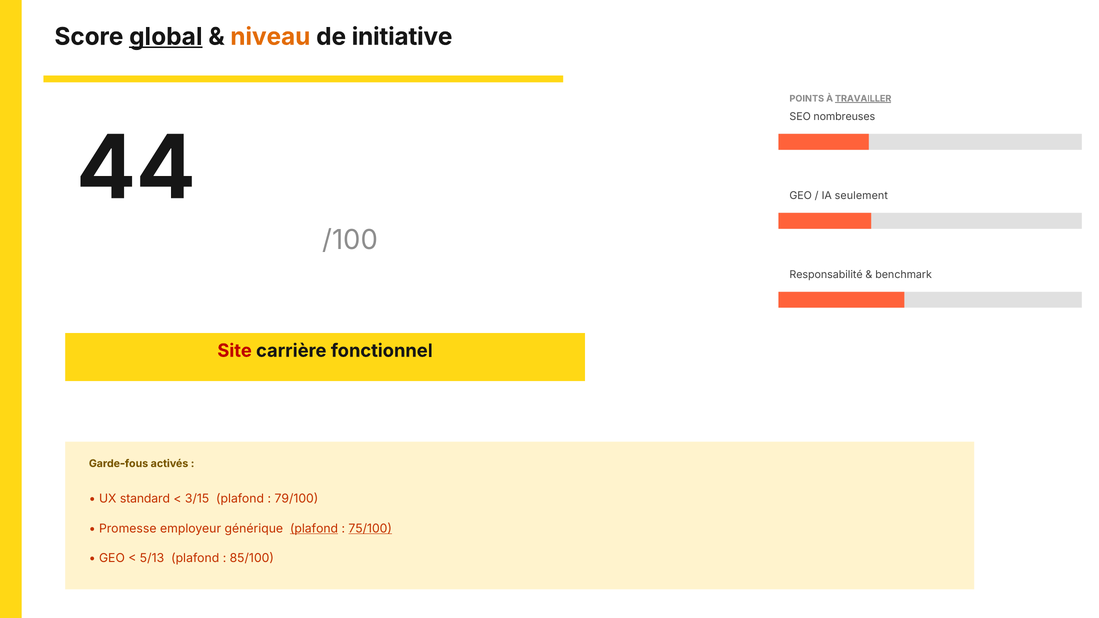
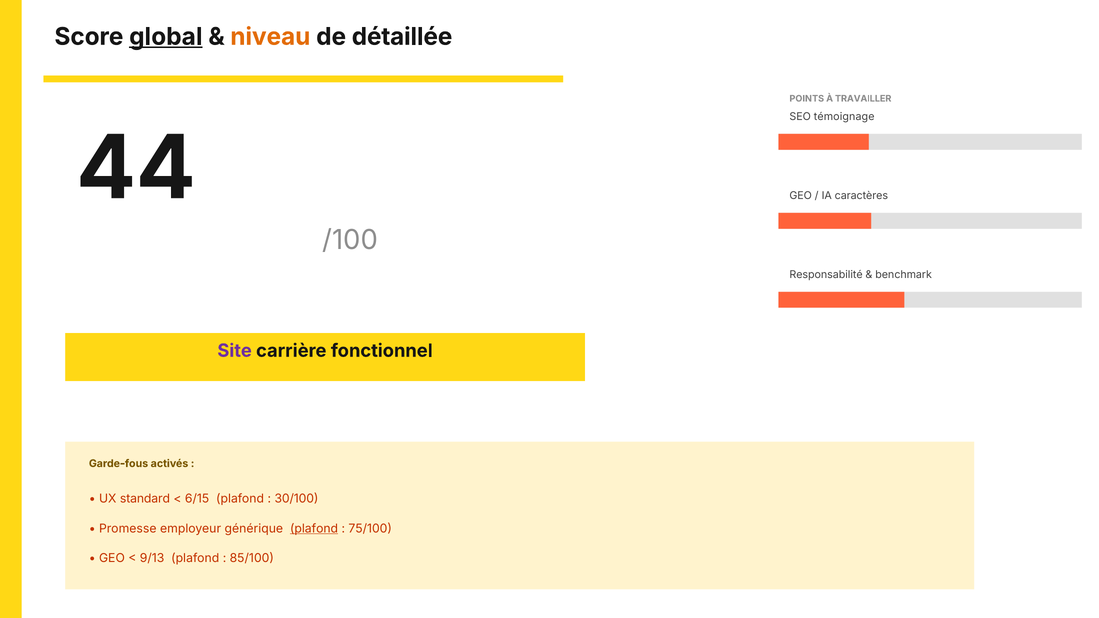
initiative: initiative -> détaillée (402, 37)
TRAVAILLER underline: present -> none (863, 99)
nombreuses: nombreuses -> témoignage (844, 117)
seulement: seulement -> caractères (861, 196)
Site colour: red -> purple (235, 351)
3/15: 3/15 -> 6/15 (197, 499)
79/100: 79/100 -> 30/100 (296, 499)
75/100 underline: present -> none (370, 529)
5/13: 5/13 -> 9/13 (152, 559)
